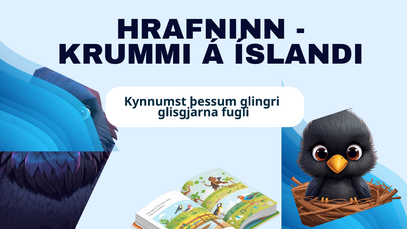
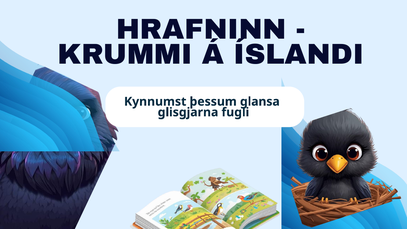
glingri: glingri -> glansa (260, 102)
